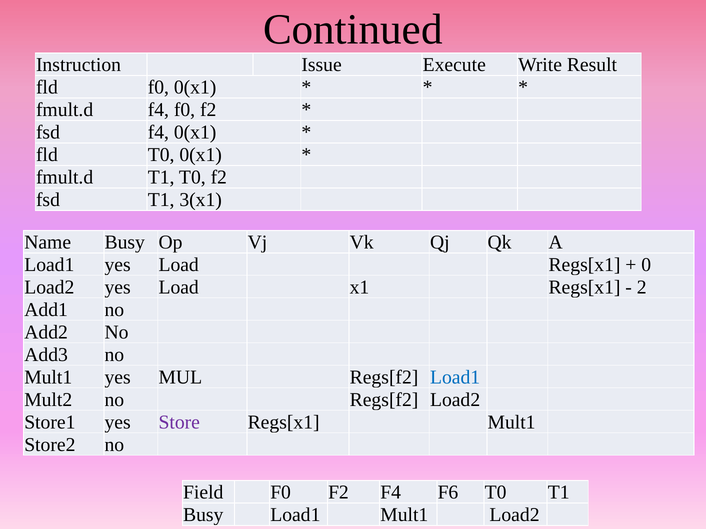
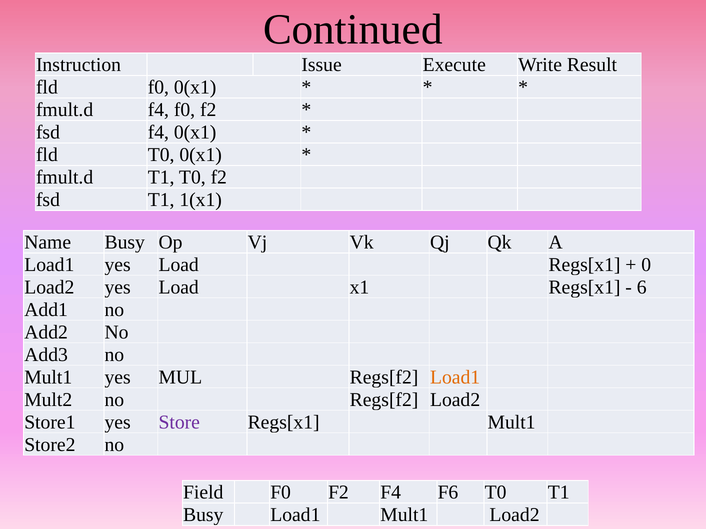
3(x1: 3(x1 -> 1(x1 (201, 200)
2: 2 -> 6 (642, 287)
Load1 colour: blue -> orange (455, 377)
